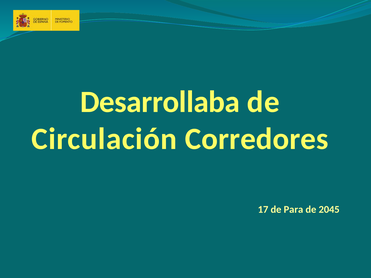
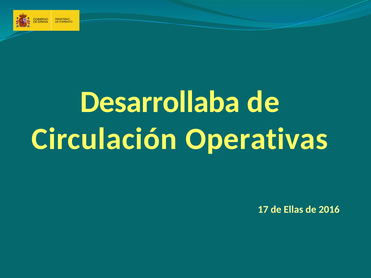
Corredores: Corredores -> Operativas (257, 139)
Para: Para -> Ellas (293, 210)
2045: 2045 -> 2016 (329, 210)
